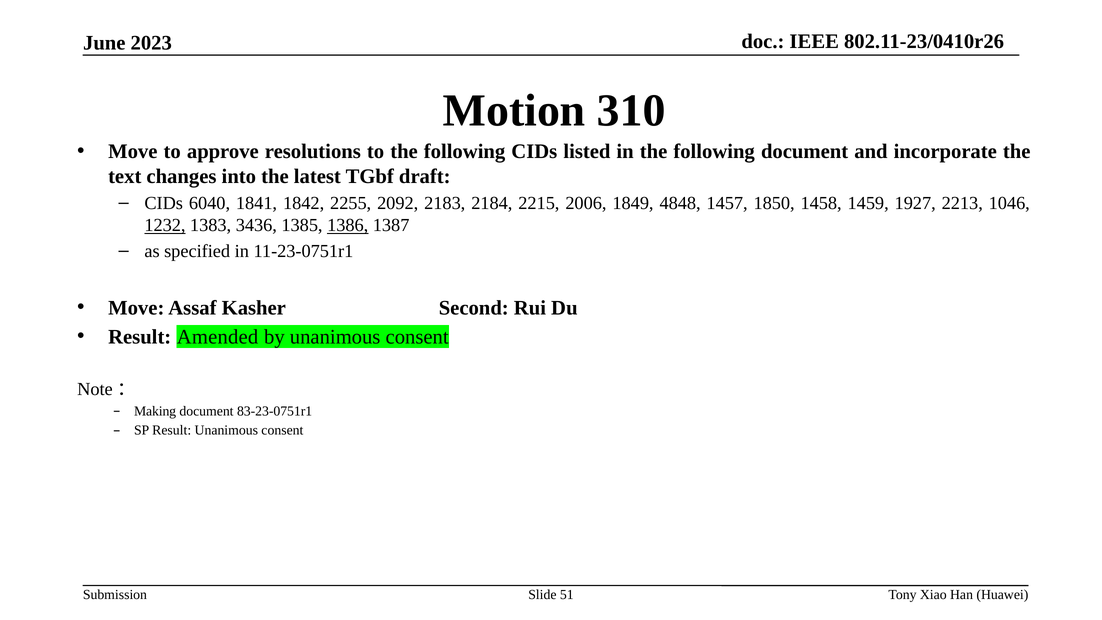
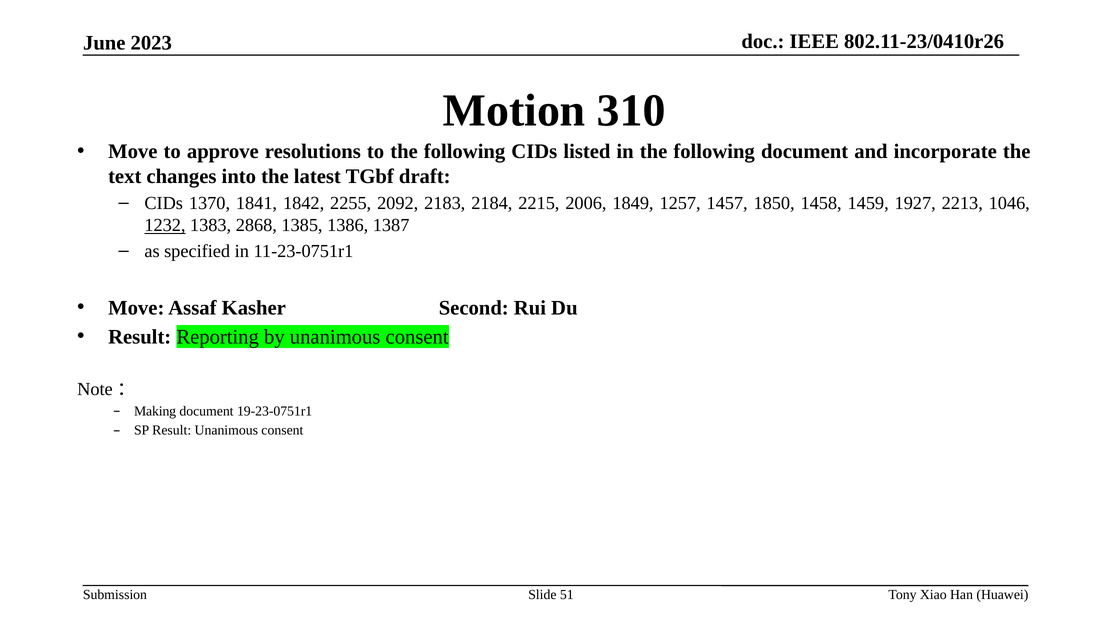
6040: 6040 -> 1370 (210, 203)
4848: 4848 -> 1257 (680, 203)
3436: 3436 -> 2868 (256, 225)
1386 underline: present -> none (348, 225)
Amended: Amended -> Reporting (218, 337)
83-23-0751r1: 83-23-0751r1 -> 19-23-0751r1 (275, 411)
